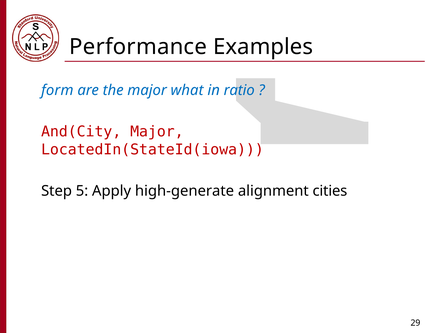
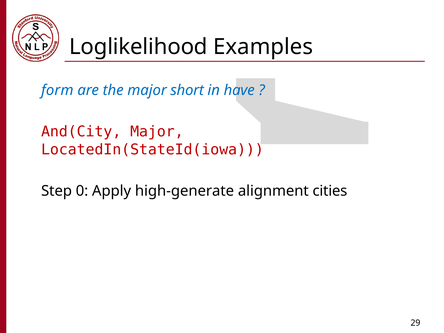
Performance: Performance -> Loglikelihood (138, 47)
what: what -> short (187, 90)
ratio: ratio -> have (239, 90)
5: 5 -> 0 (82, 191)
